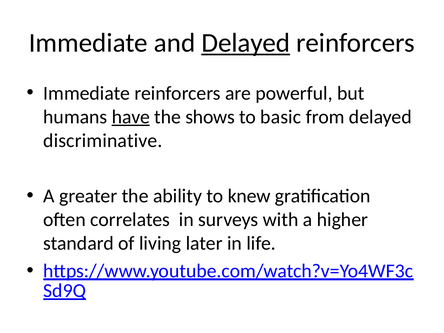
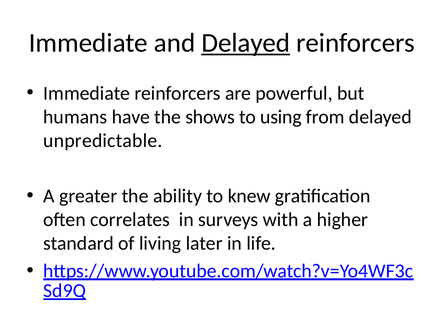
have underline: present -> none (131, 117)
basic: basic -> using (281, 117)
discriminative: discriminative -> unpredictable (103, 141)
